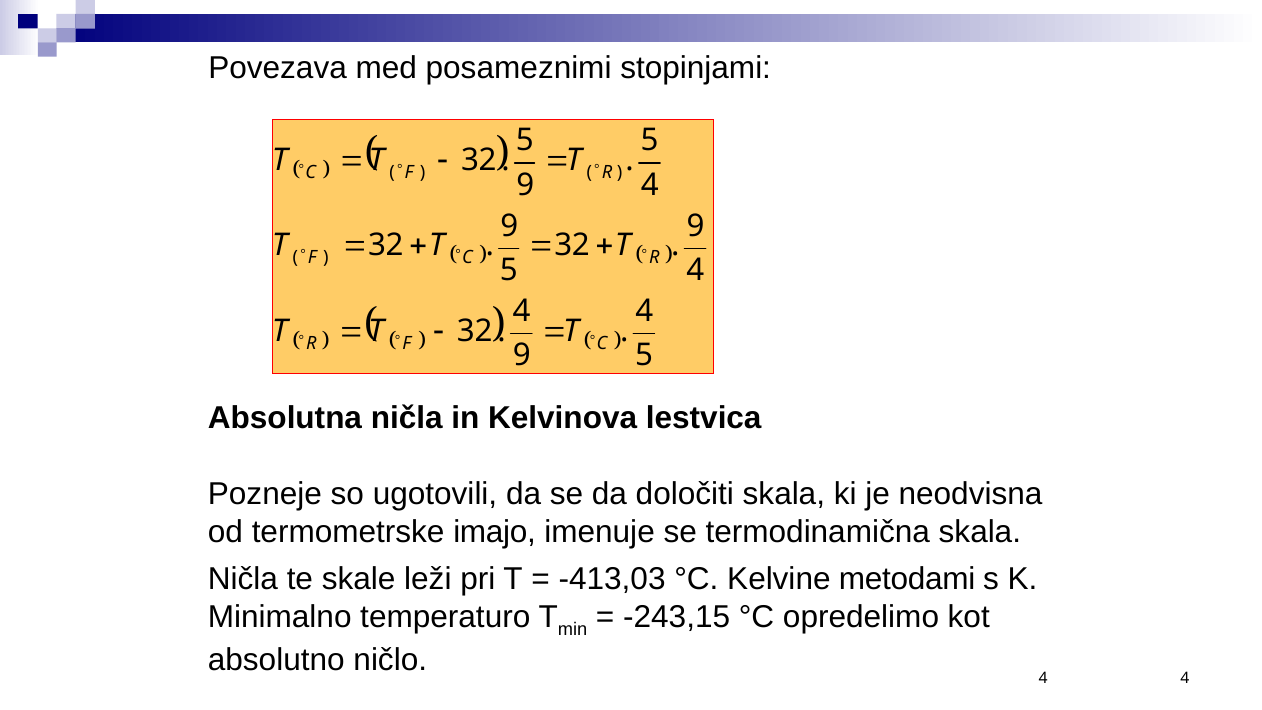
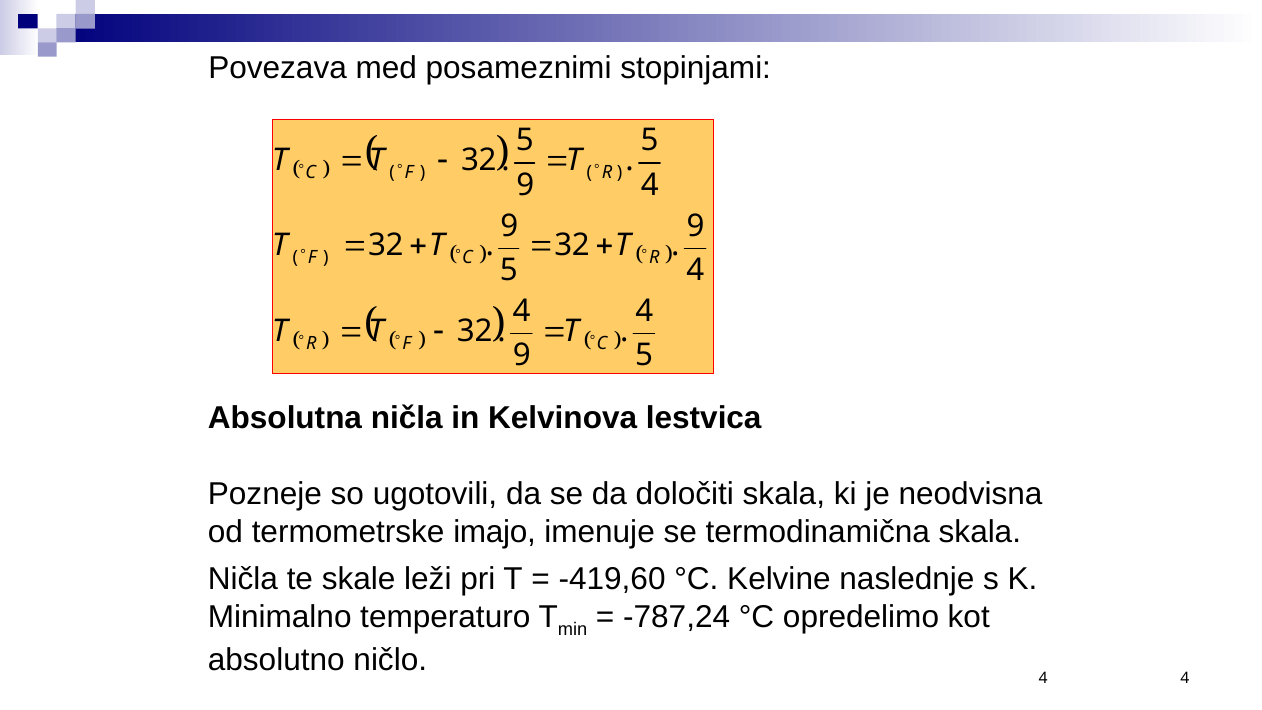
-413,03: -413,03 -> -419,60 (612, 579)
metodami: metodami -> naslednje (907, 579)
-243,15: -243,15 -> -787,24 (677, 617)
